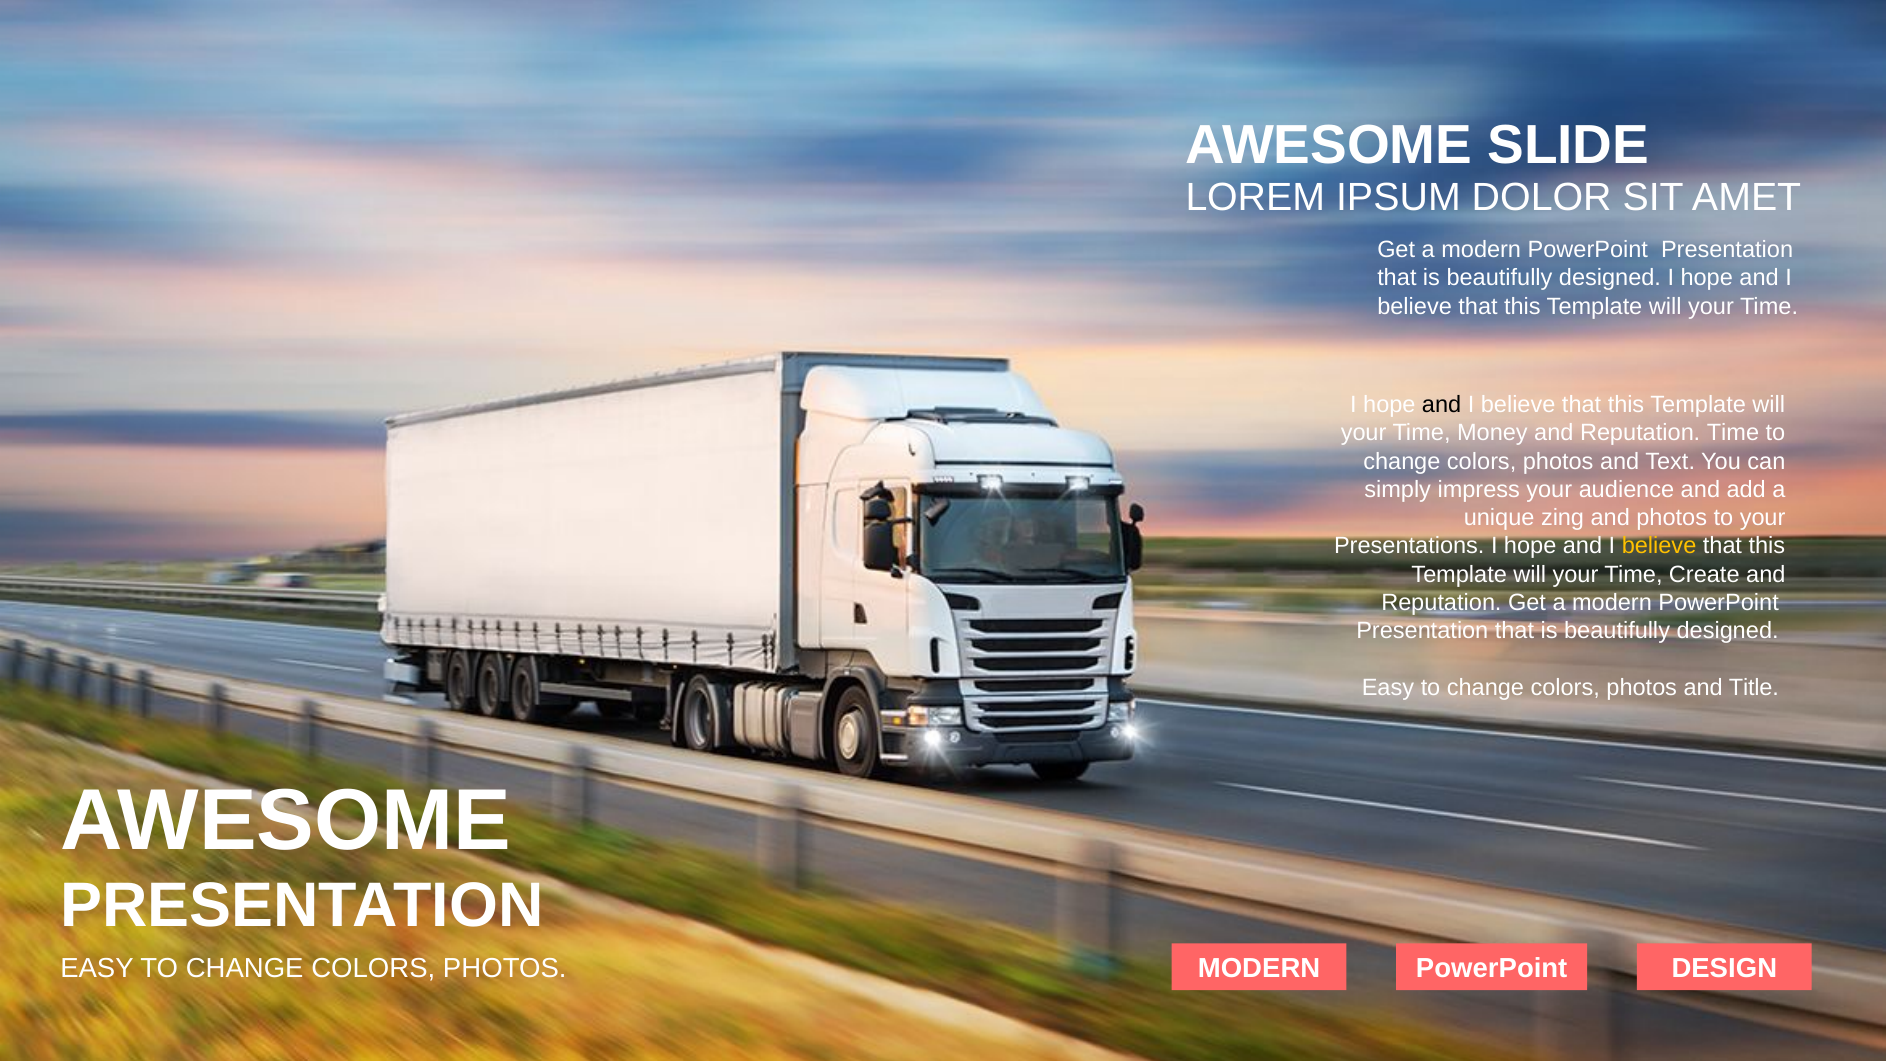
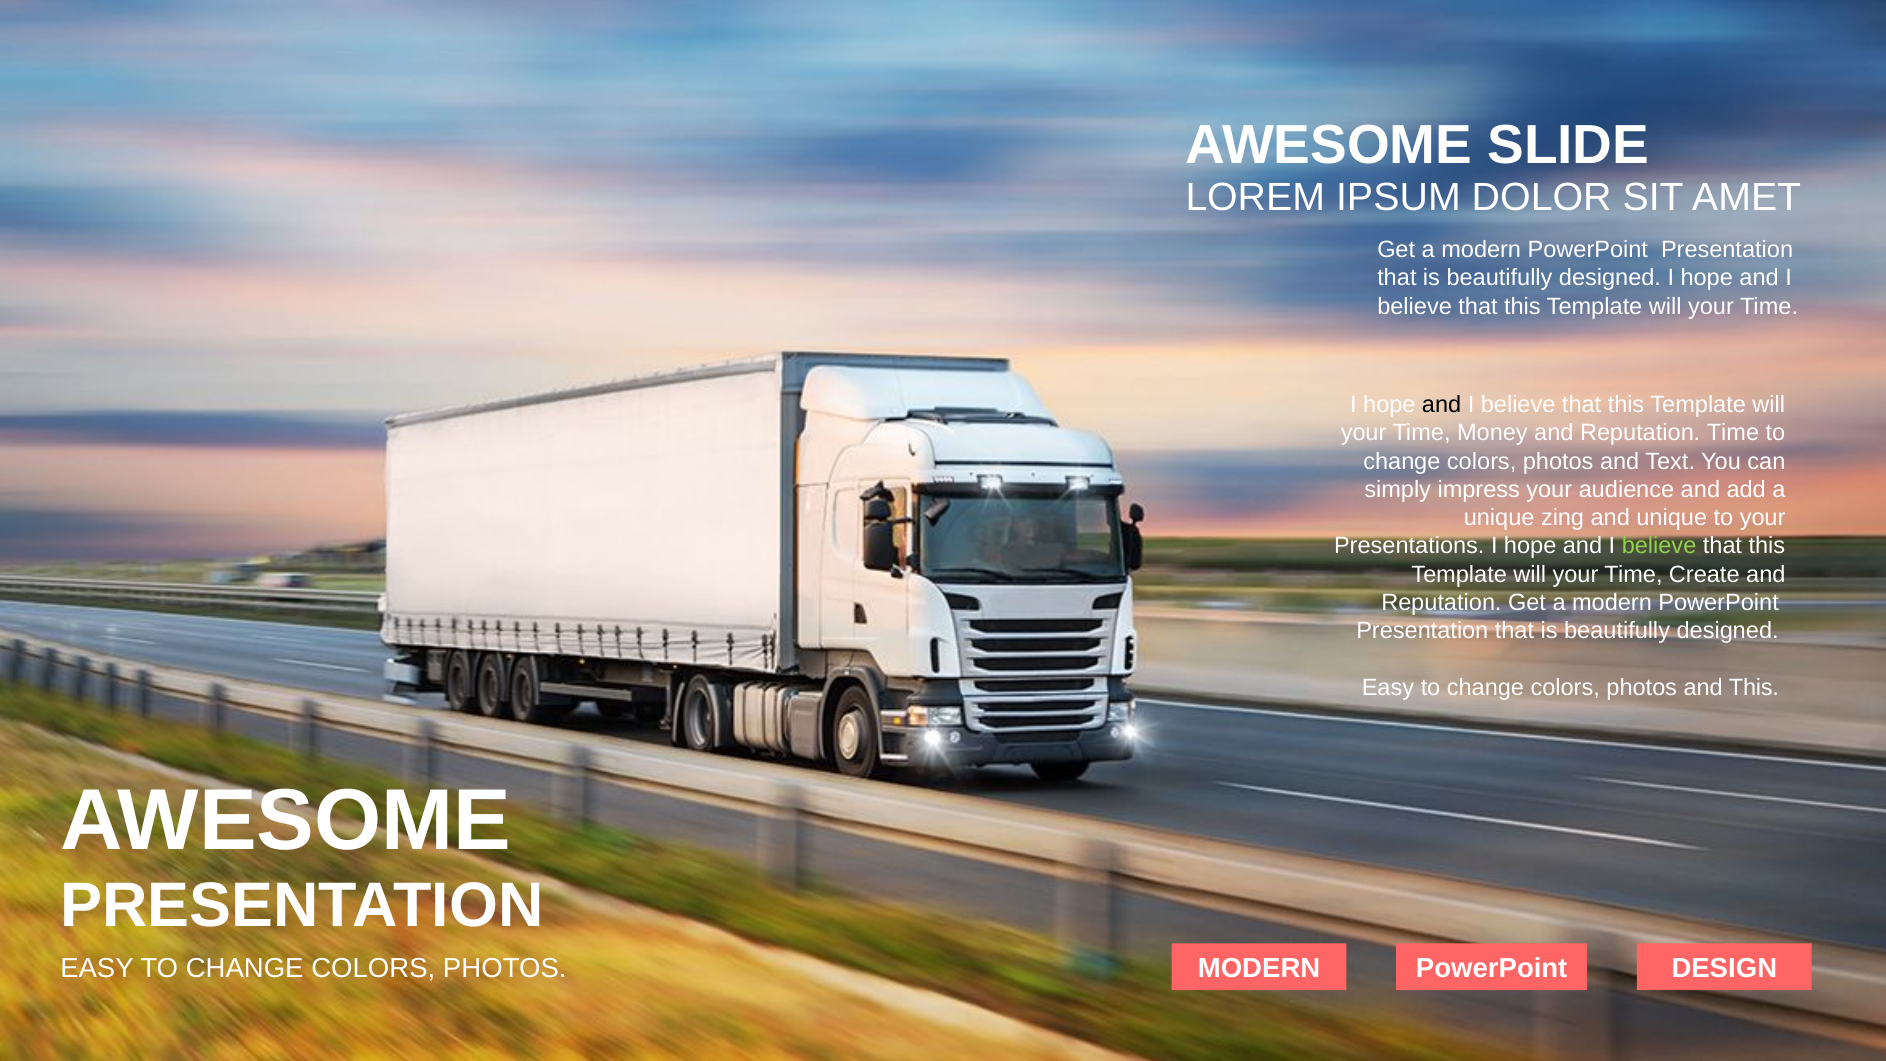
and photos: photos -> unique (1672, 518)
believe colour: yellow -> light green (1659, 546)
and Title: Title -> This (1754, 687)
